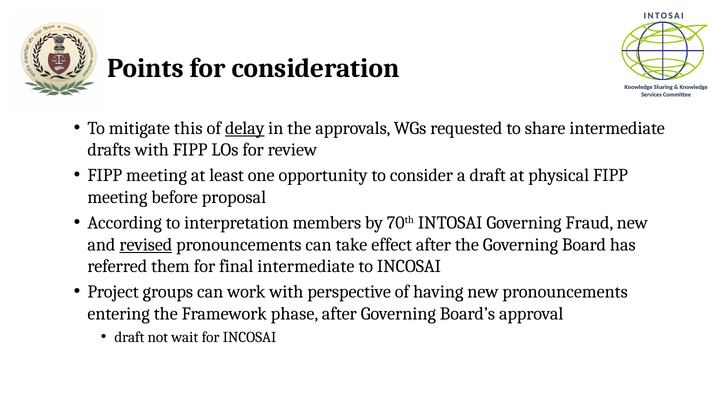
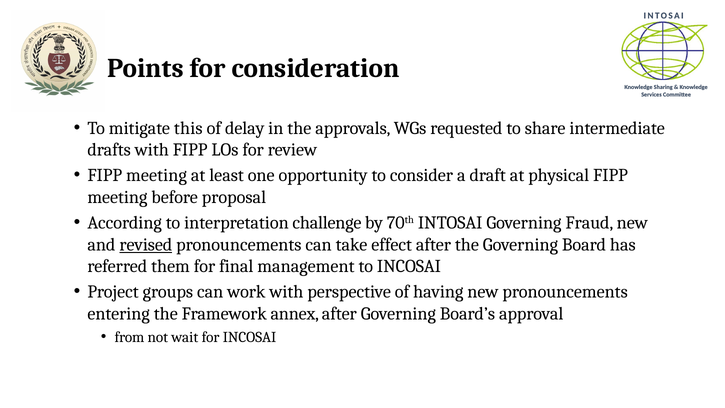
delay underline: present -> none (245, 128)
members: members -> challenge (327, 223)
final intermediate: intermediate -> management (306, 266)
phase: phase -> annex (295, 313)
draft: draft -> from (129, 337)
